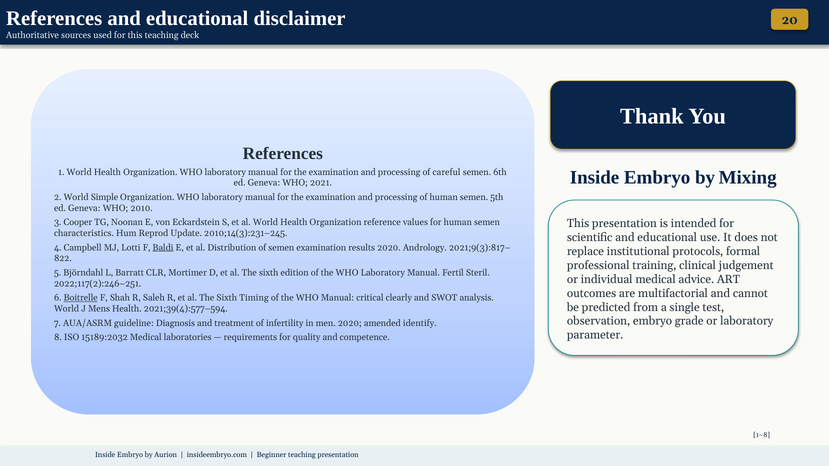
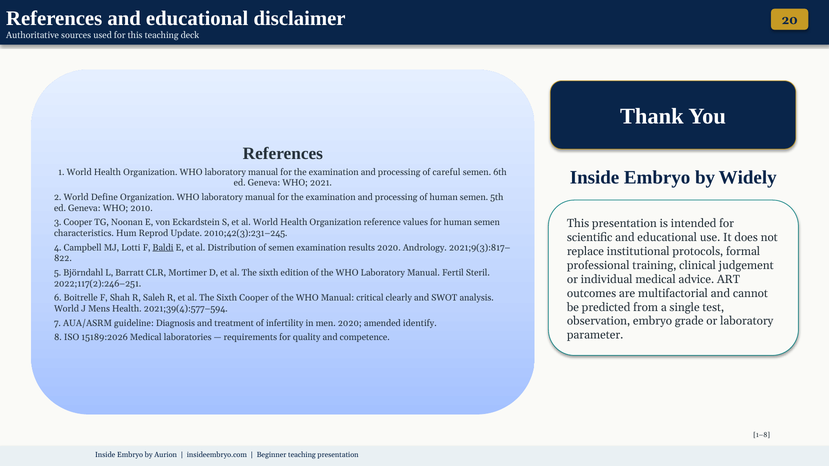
Mixing: Mixing -> Widely (748, 177)
Simple: Simple -> Define (104, 197)
2010;14(3):231–245: 2010;14(3):231–245 -> 2010;42(3):231–245 (246, 233)
Boitrelle underline: present -> none (81, 298)
Sixth Timing: Timing -> Cooper (254, 298)
15189:2032: 15189:2032 -> 15189:2026 (105, 338)
